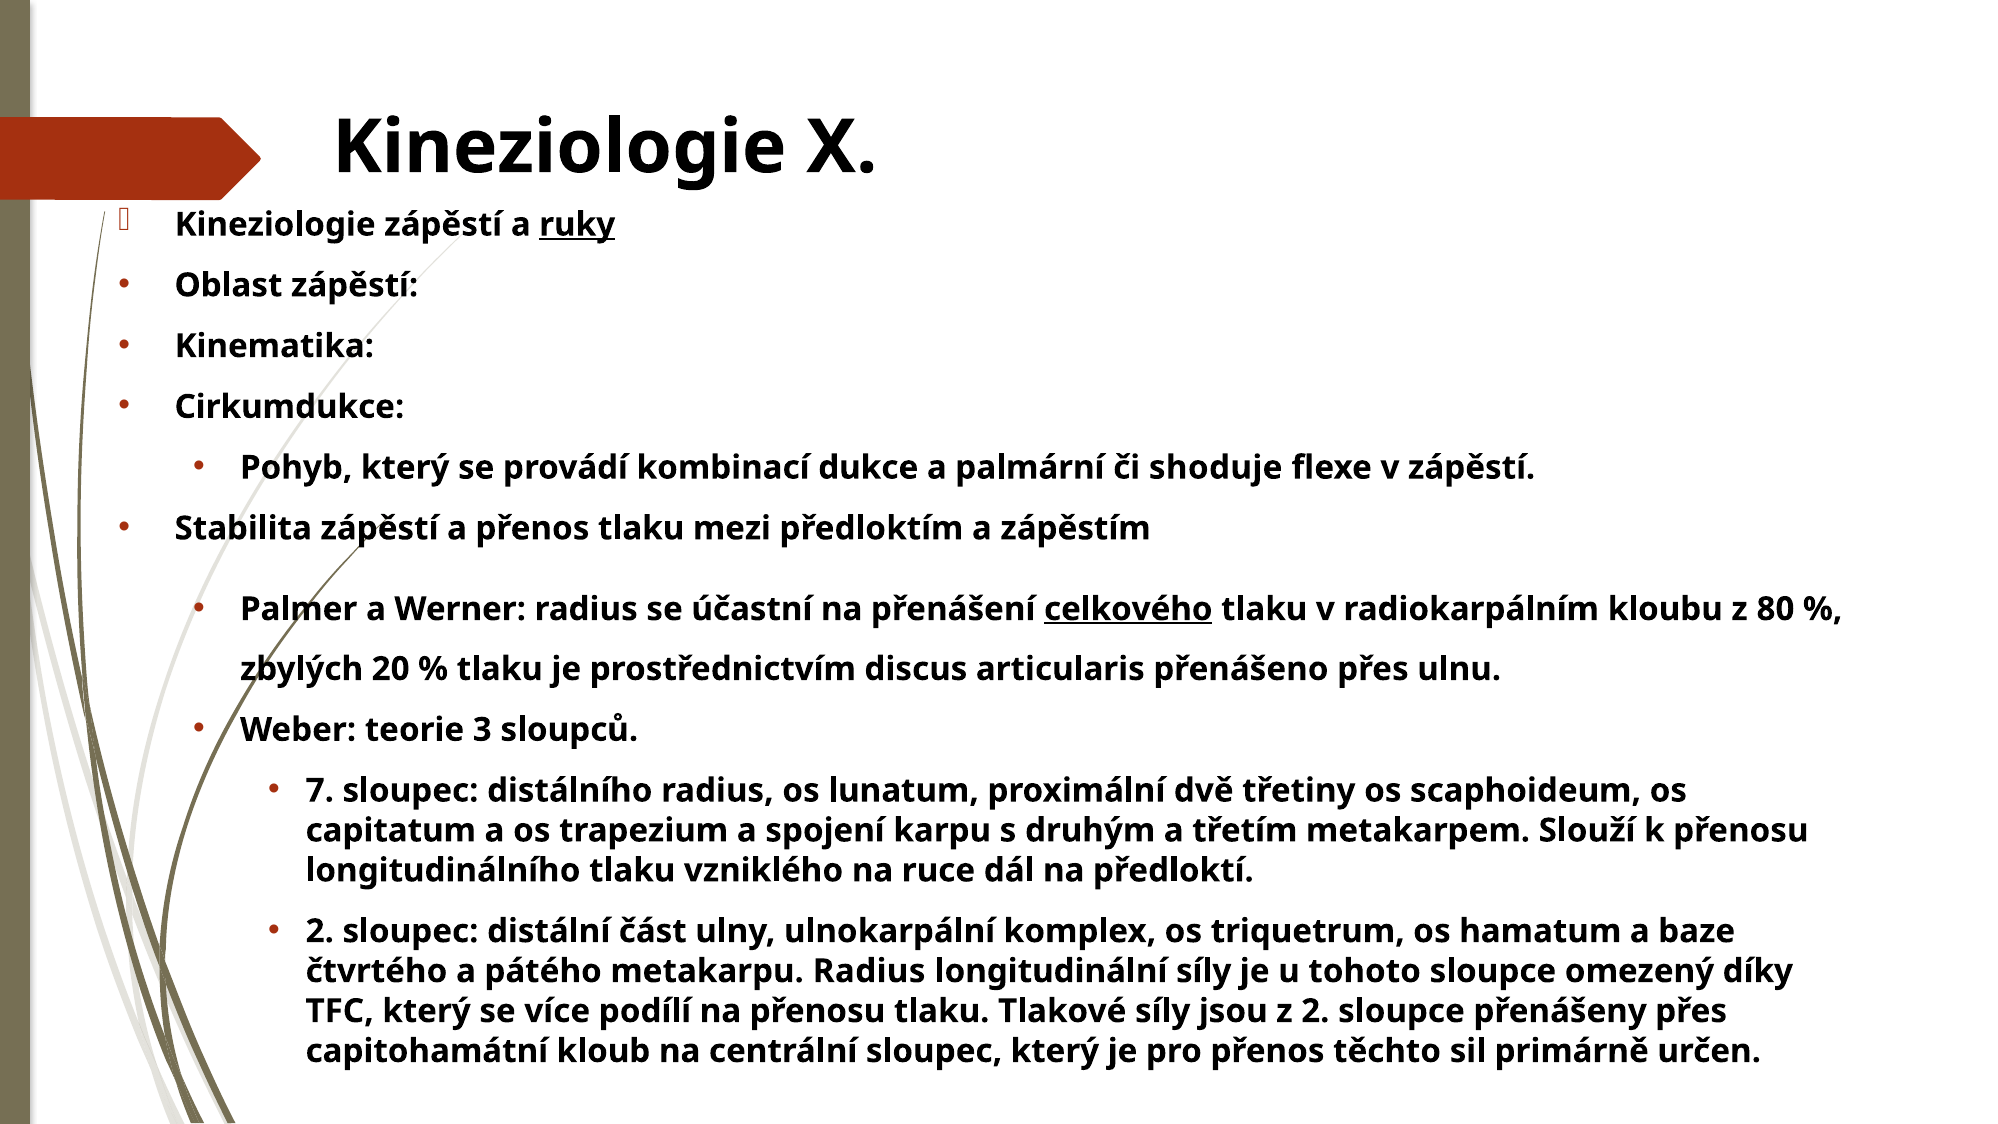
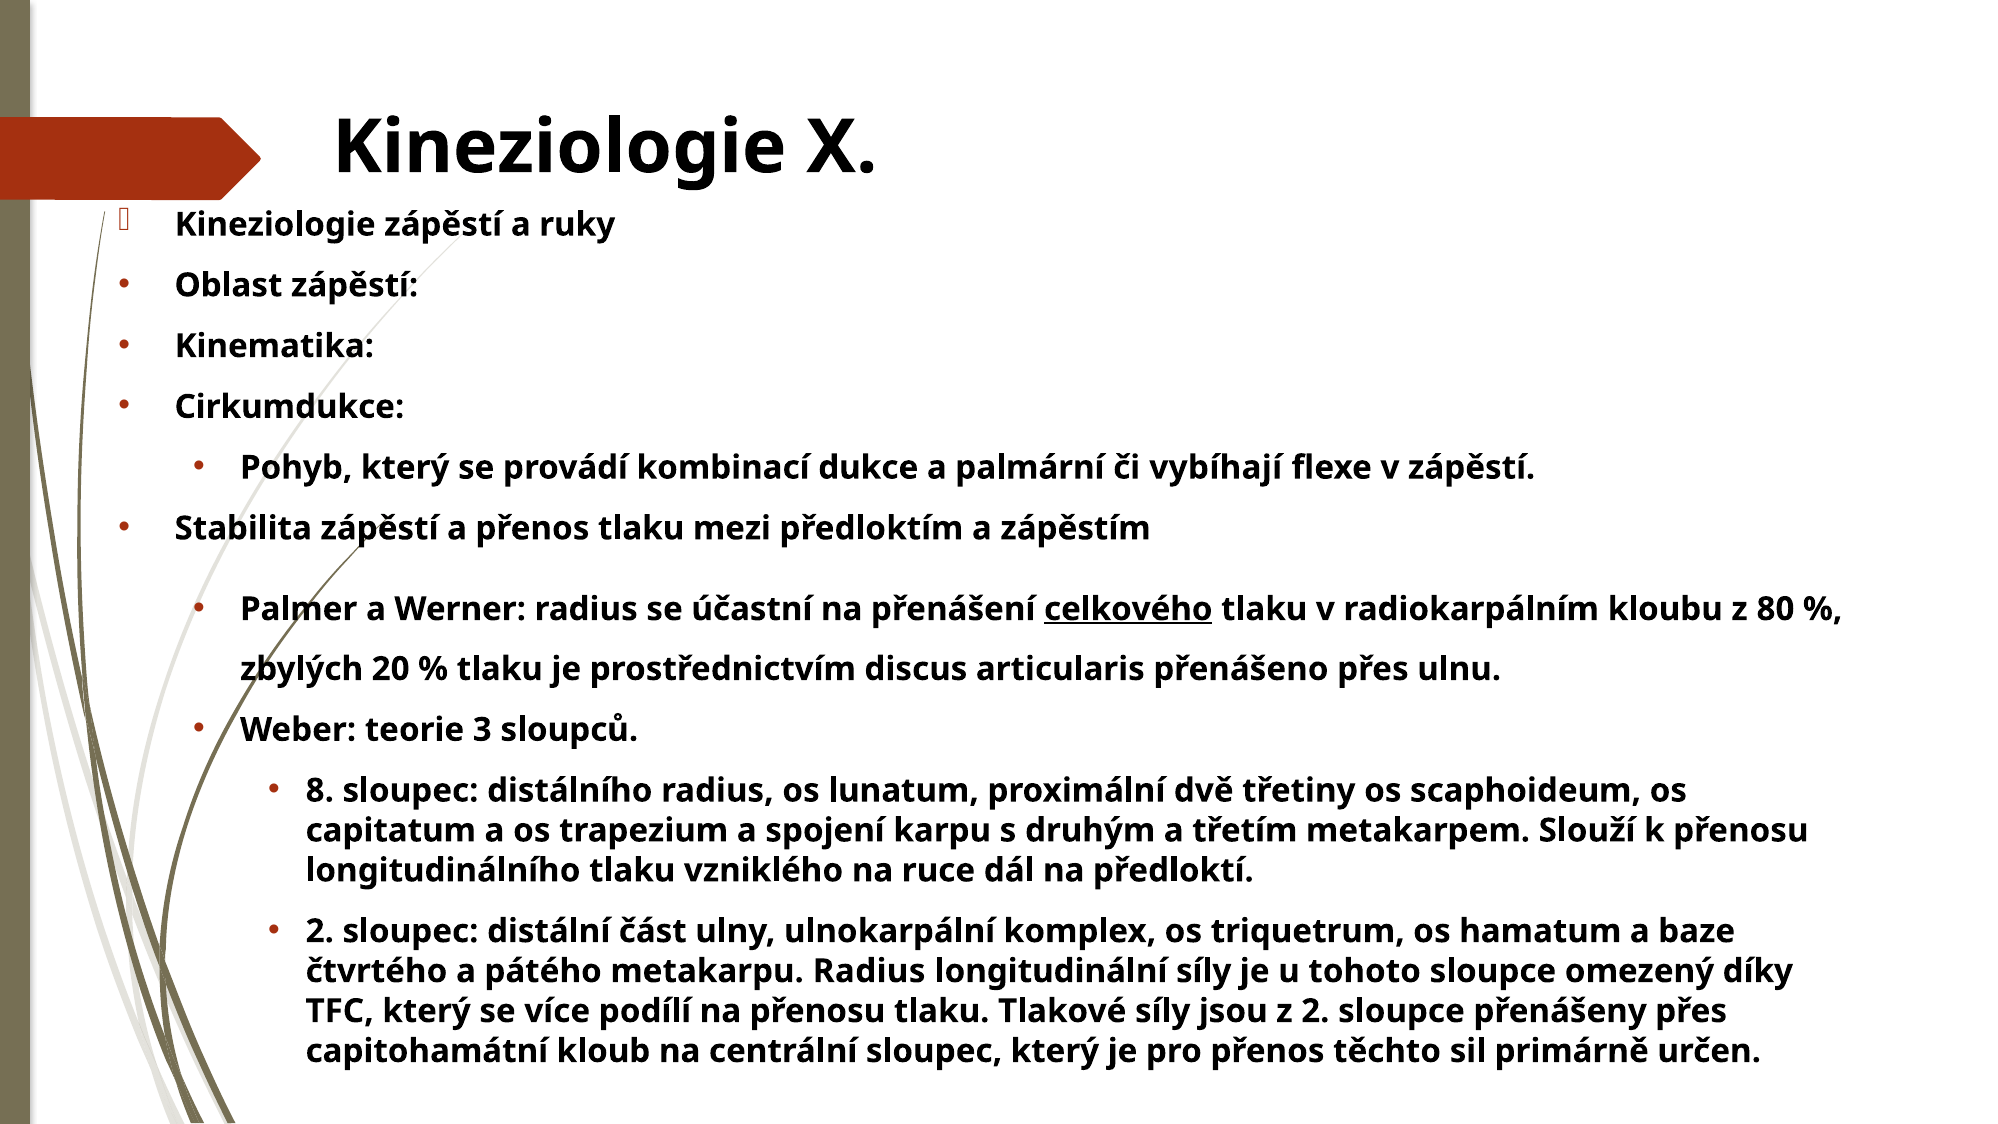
ruky underline: present -> none (577, 225)
shoduje: shoduje -> vybíhají (1216, 468)
7: 7 -> 8 (320, 790)
